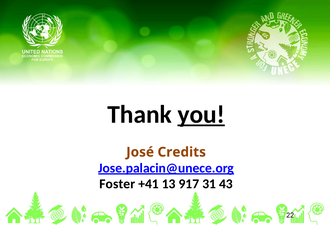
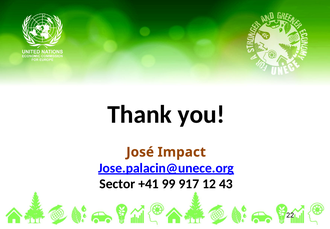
you underline: present -> none (201, 114)
Credits: Credits -> Impact (182, 152)
Foster: Foster -> Sector (117, 183)
13: 13 -> 99 (169, 183)
31: 31 -> 12 (209, 183)
